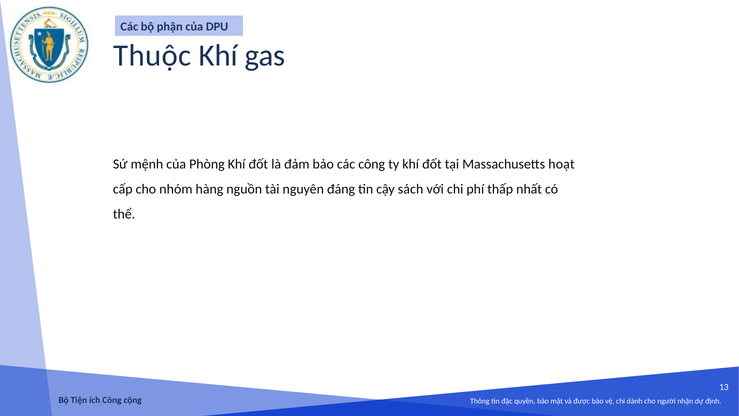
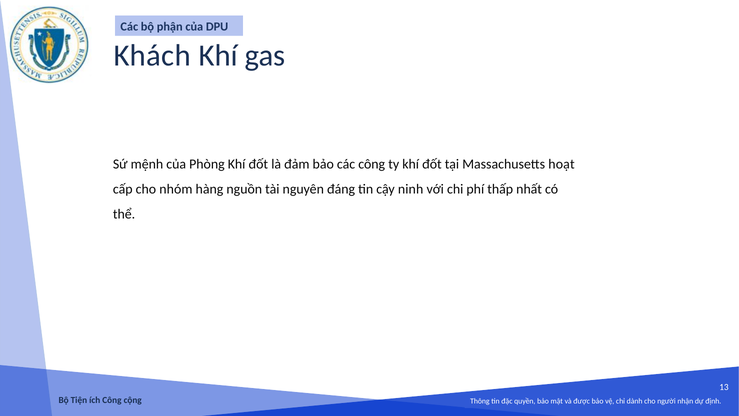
Thuộc: Thuộc -> Khách (152, 55)
sách: sách -> ninh (411, 189)
